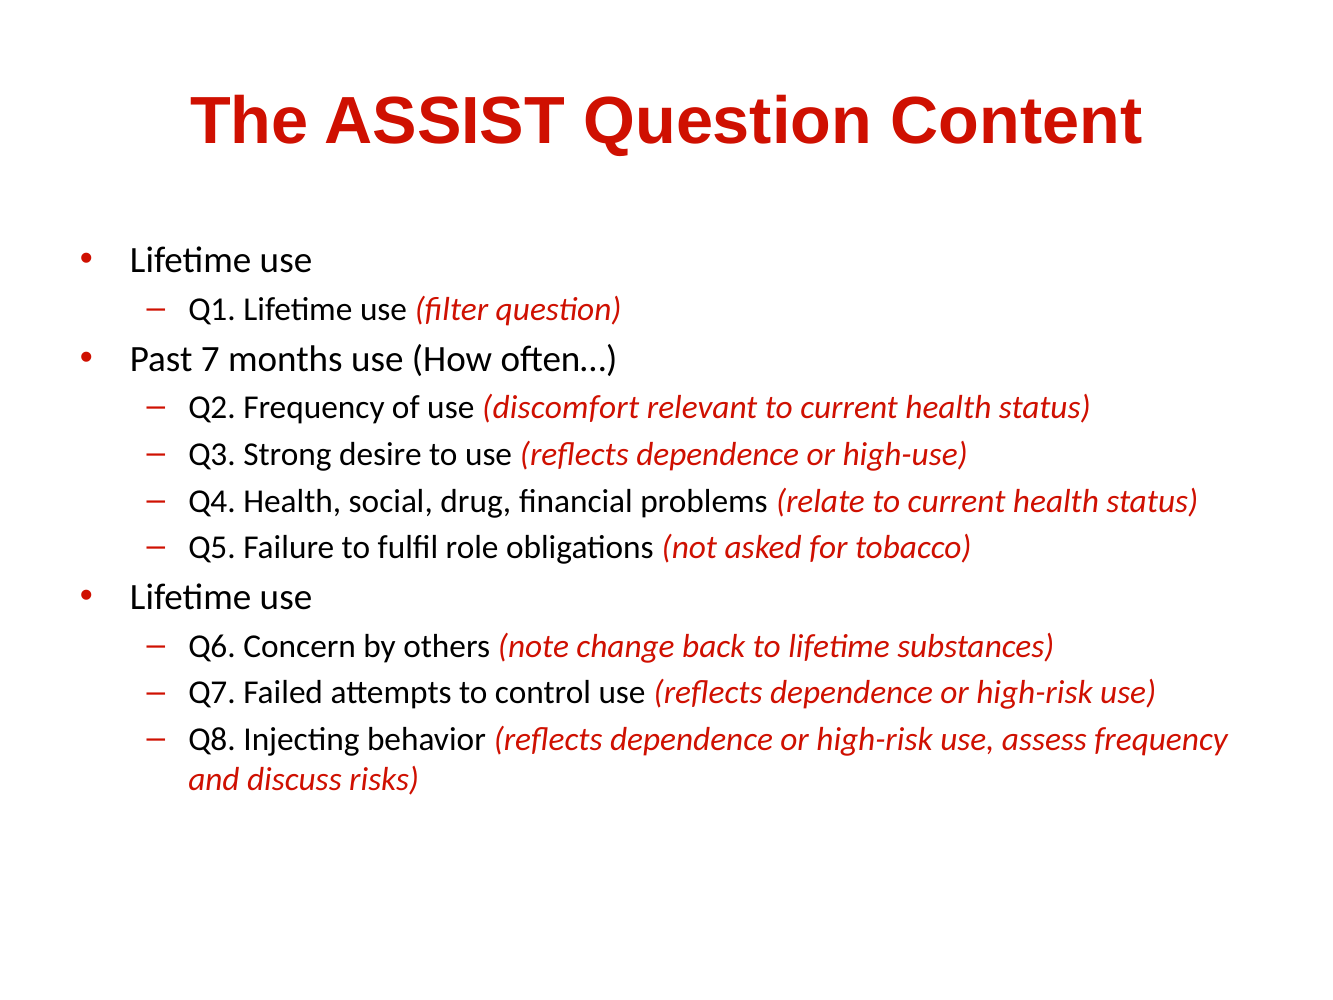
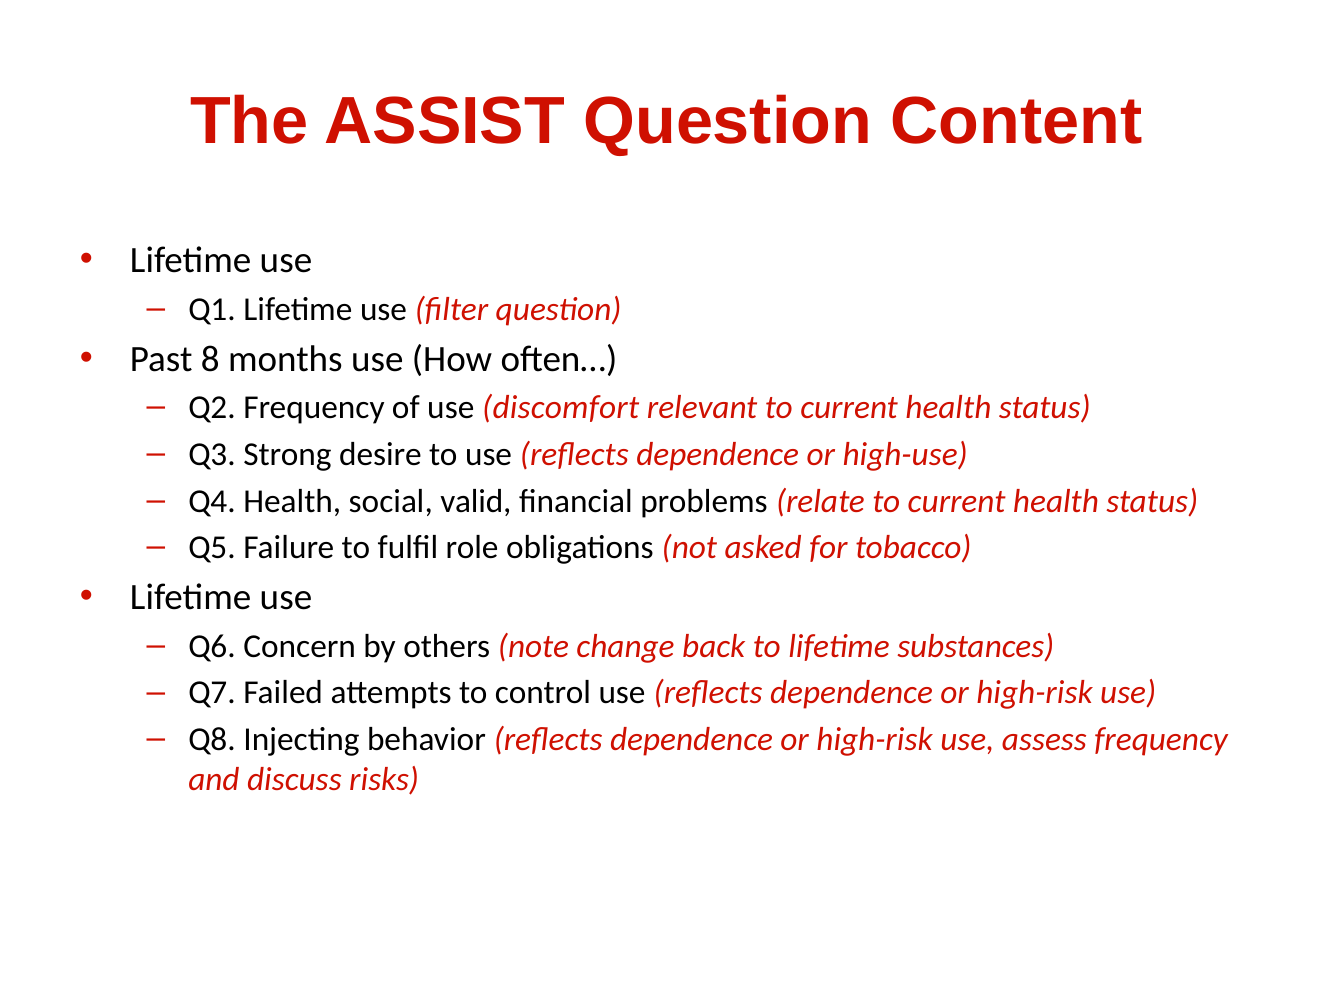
7: 7 -> 8 (210, 359)
drug: drug -> valid (476, 501)
